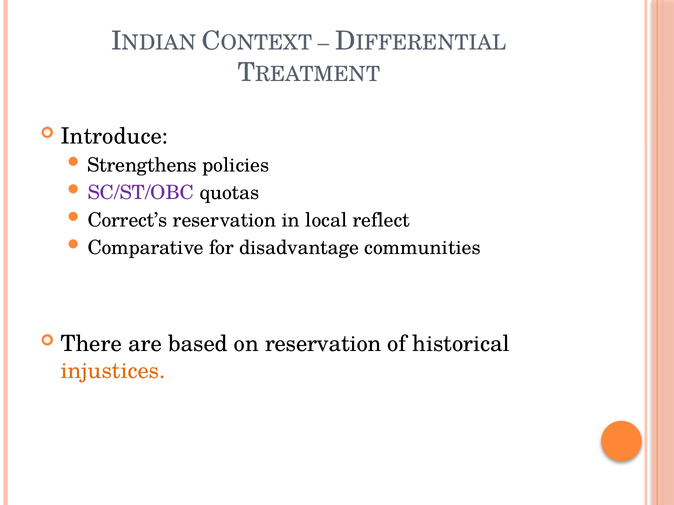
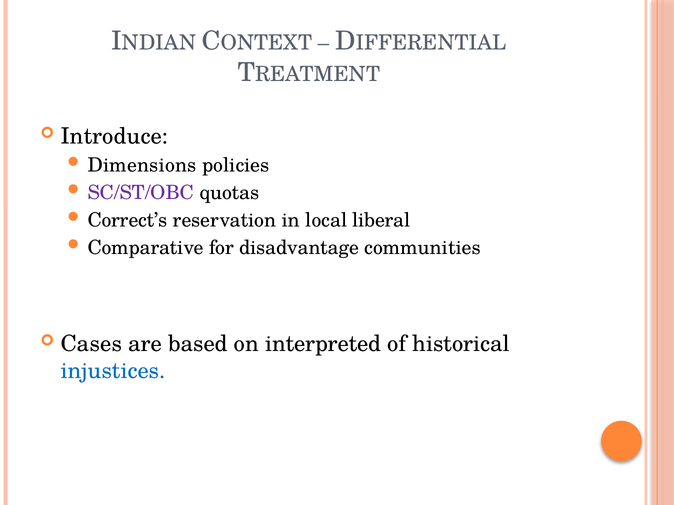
Strengthens: Strengthens -> Dimensions (142, 165)
reflect: reflect -> liberal (381, 220)
There: There -> Cases (91, 344)
on reservation: reservation -> interpreted (323, 344)
injustices colour: orange -> blue (113, 371)
